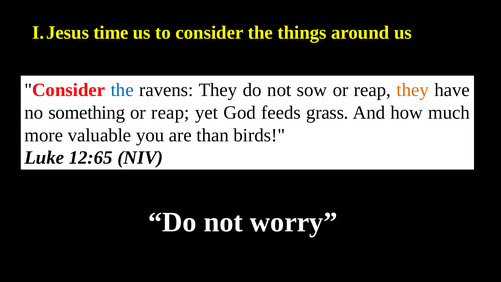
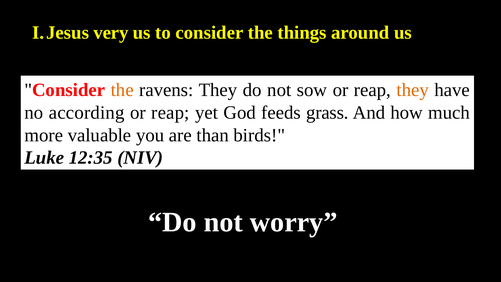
time: time -> very (111, 33)
the colour: blue -> orange (122, 90)
something: something -> according (87, 113)
12:65: 12:65 -> 12:35 (91, 158)
